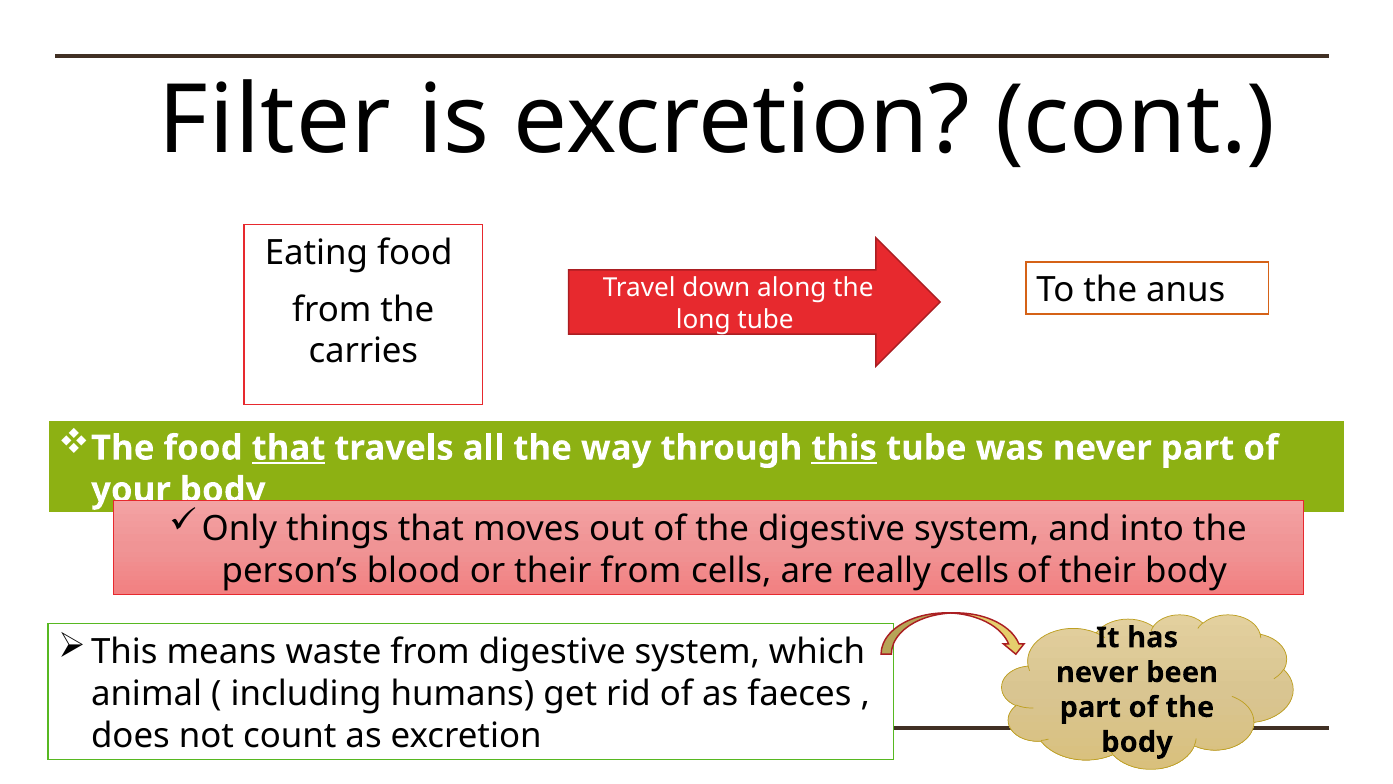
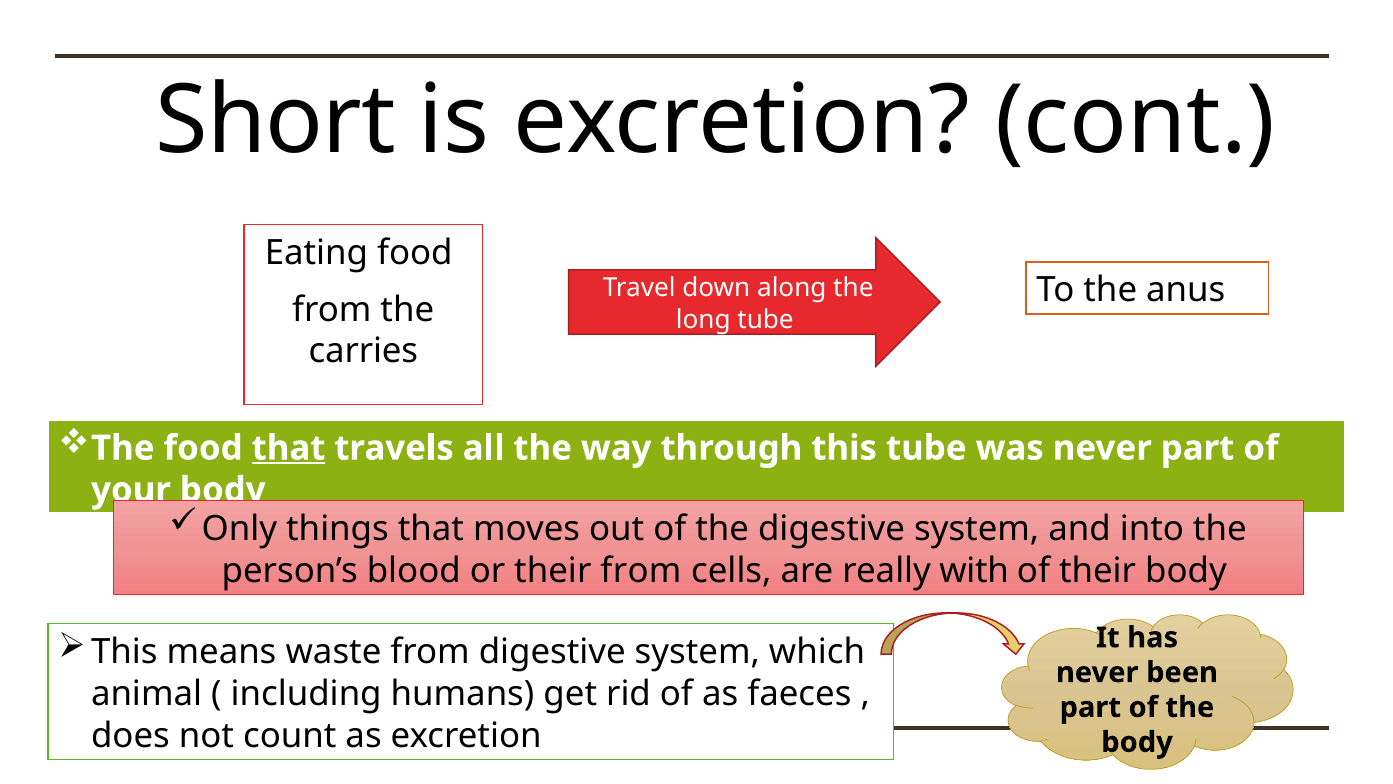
Filter: Filter -> Short (276, 121)
this underline: present -> none (844, 448)
really cells: cells -> with (974, 570)
